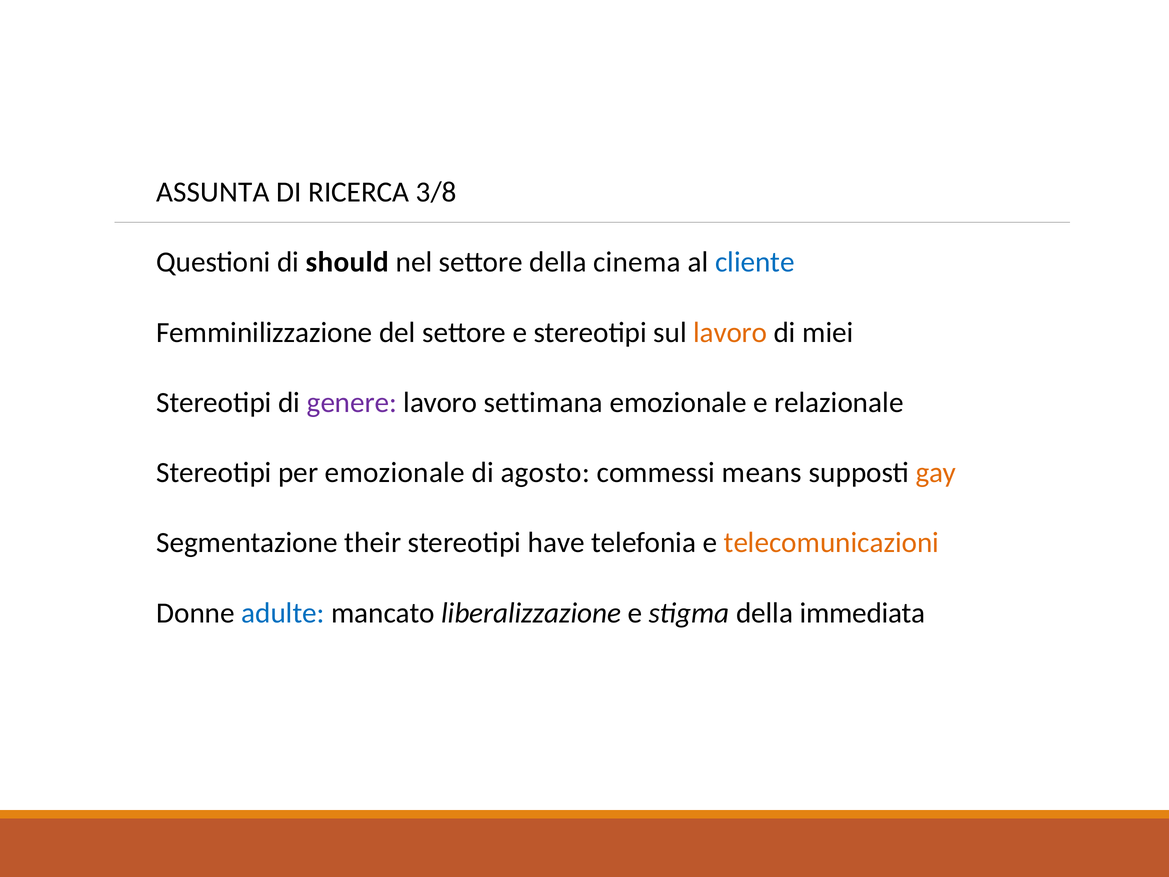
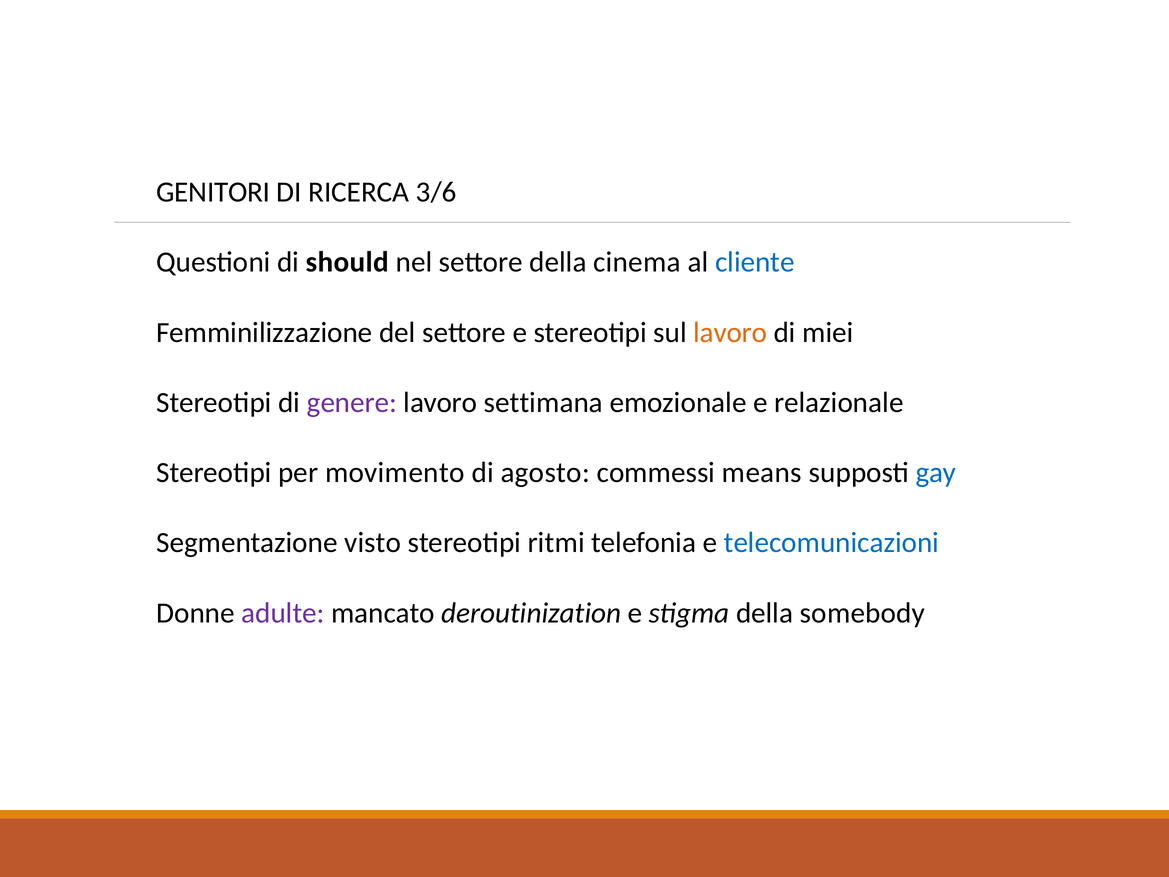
ASSUNTA: ASSUNTA -> GENITORI (213, 192)
3/8: 3/8 -> 3/6 (436, 192)
per emozionale: emozionale -> movimento (395, 473)
gay colour: orange -> blue (936, 473)
their: their -> visto (373, 543)
have: have -> ritmi (556, 543)
telecomunicazioni colour: orange -> blue (831, 543)
adulte colour: blue -> purple (283, 613)
liberalizzazione: liberalizzazione -> deroutinization (531, 613)
immediata: immediata -> somebody (862, 613)
